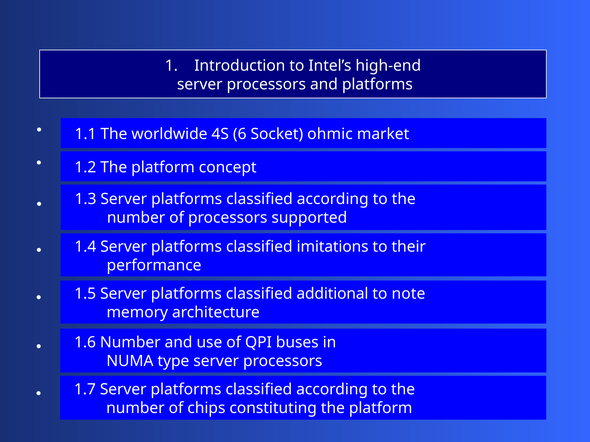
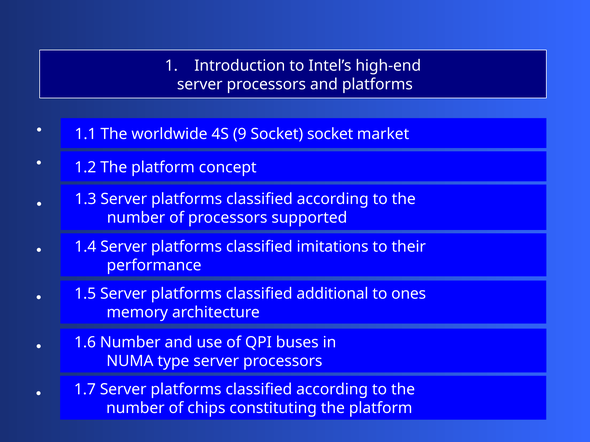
6: 6 -> 9 (240, 134)
Socket ohmic: ohmic -> socket (330, 134)
note: note -> ones (409, 294)
